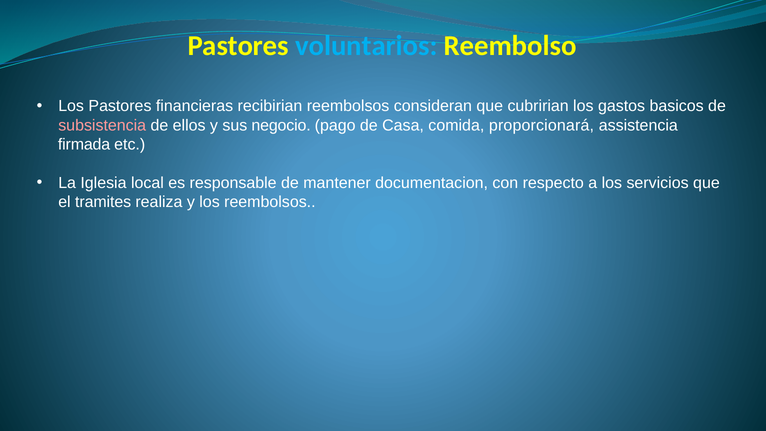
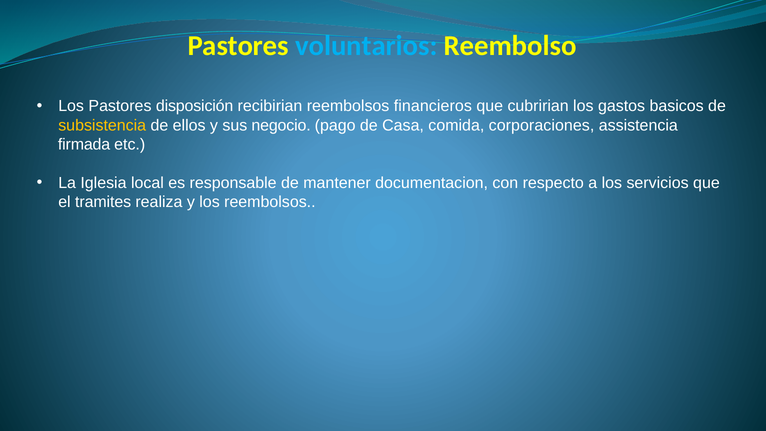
financieras: financieras -> disposición (195, 106)
consideran: consideran -> financieros (433, 106)
subsistencia colour: pink -> yellow (102, 125)
proporcionará: proporcionará -> corporaciones (542, 125)
